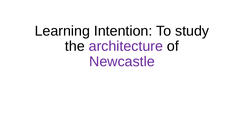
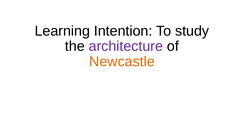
Newcastle colour: purple -> orange (122, 62)
